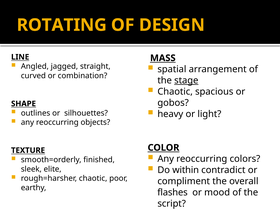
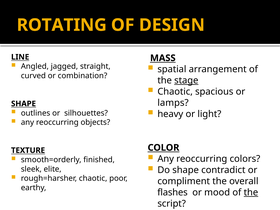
gobos: gobos -> lamps (173, 103)
Do within: within -> shape (186, 170)
the underline: none -> present (251, 192)
